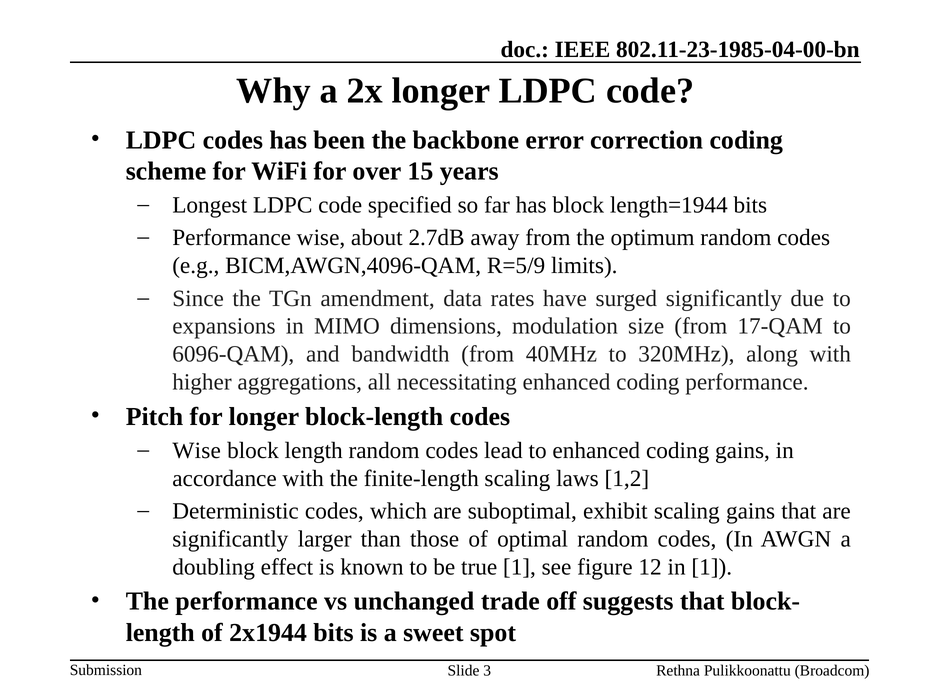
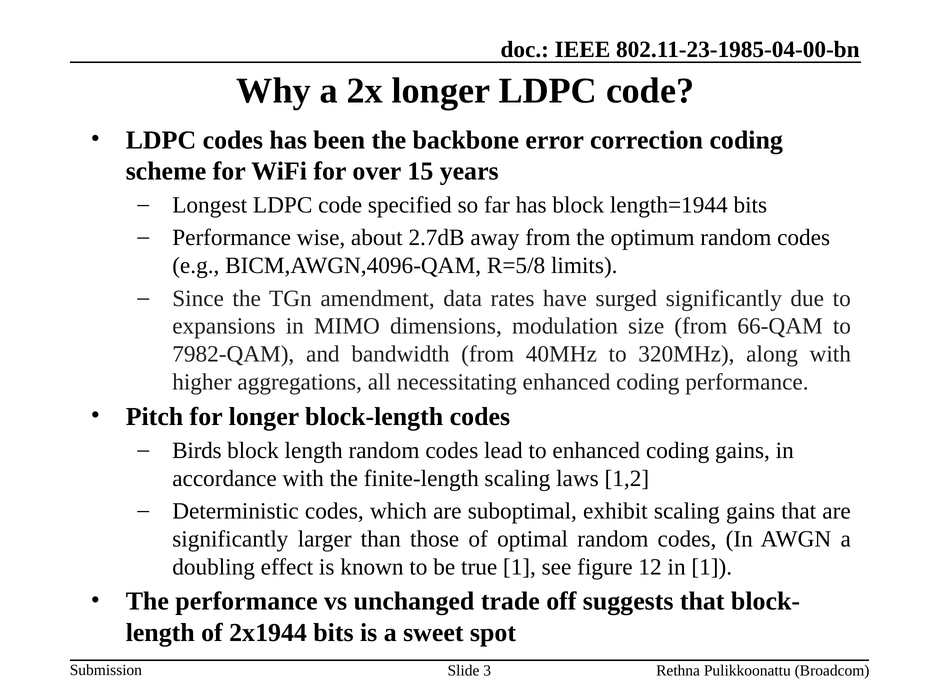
R=5/9: R=5/9 -> R=5/8 (516, 265)
17-QAM: 17-QAM -> 66-QAM (780, 326)
6096-QAM: 6096-QAM -> 7982-QAM (233, 354)
Wise: Wise -> Birds (197, 450)
